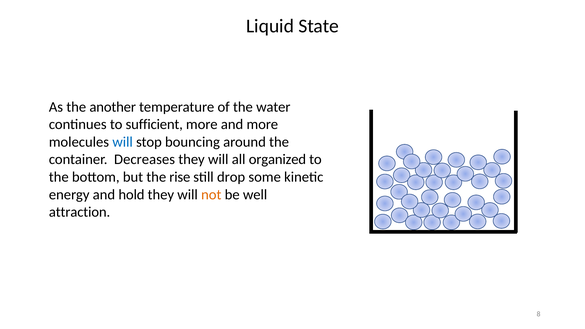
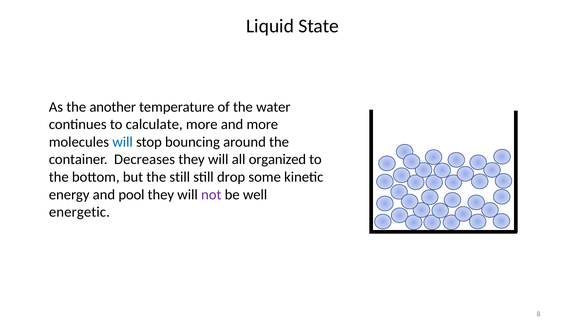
sufficient: sufficient -> calculate (154, 124)
the rise: rise -> still (180, 177)
hold: hold -> pool (131, 195)
not colour: orange -> purple (211, 195)
attraction: attraction -> energetic (79, 212)
